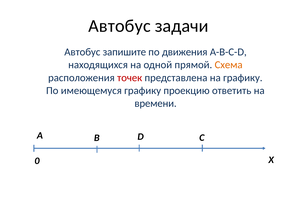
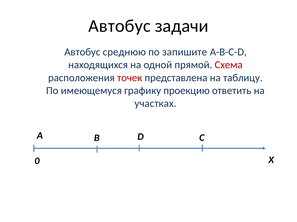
запишите: запишите -> среднюю (124, 52)
движения: движения -> запишите (185, 52)
Схема colour: orange -> red (229, 65)
на графику: графику -> таблицу (243, 78)
времени: времени -> участках (155, 104)
